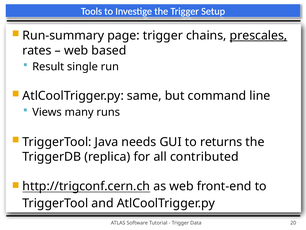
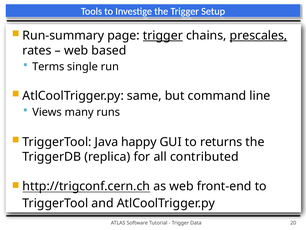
trigger underline: none -> present (163, 36)
Result: Result -> Terms (48, 67)
needs: needs -> happy (139, 142)
